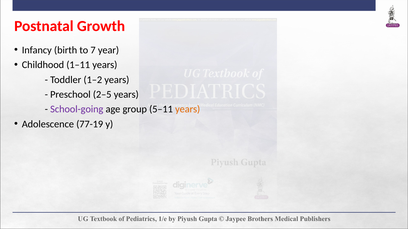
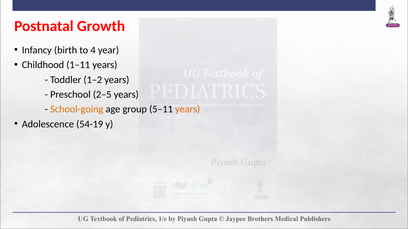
7: 7 -> 4 (93, 50)
School-going colour: purple -> orange (77, 109)
77-19: 77-19 -> 54-19 (90, 124)
